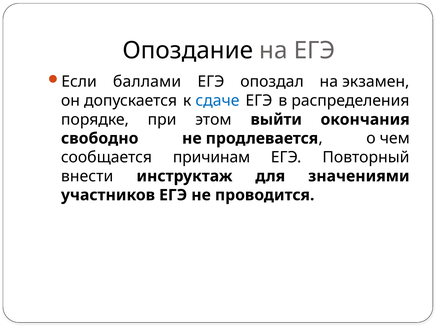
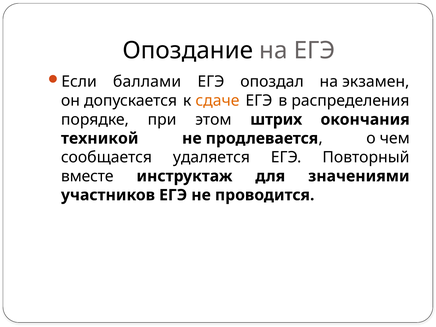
сдаче colour: blue -> orange (217, 101)
выйти: выйти -> штрих (276, 120)
свободно: свободно -> техникой (100, 138)
причинам: причинам -> удаляется (211, 157)
внести: внести -> вместе (87, 176)
